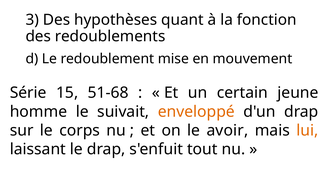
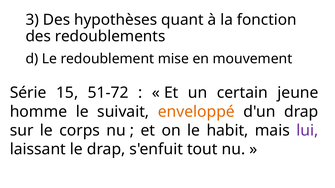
51-68: 51-68 -> 51-72 (108, 93)
avoir: avoir -> habit (227, 131)
lui colour: orange -> purple (307, 131)
